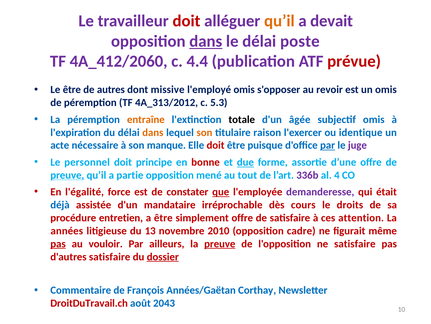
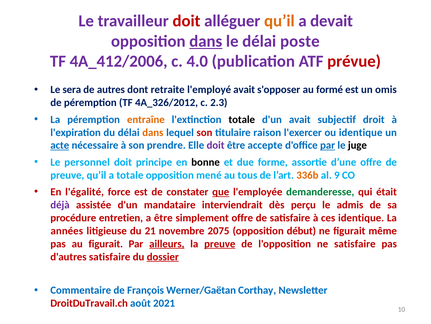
4A_412/2060: 4A_412/2060 -> 4A_412/2006 (119, 61)
4.4: 4.4 -> 4.0 (197, 61)
Le être: être -> sera (72, 90)
missive: missive -> retraite (168, 90)
l'employé omis: omis -> avait (244, 90)
revoir: revoir -> formé (330, 90)
4A_313/2012: 4A_313/2012 -> 4A_326/2012 (167, 102)
5.3: 5.3 -> 2.3 (219, 102)
d'un âgée: âgée -> avait (300, 119)
subjectif omis: omis -> droit (374, 119)
son colour: orange -> red (204, 132)
acte underline: none -> present (60, 145)
manque: manque -> prendre (166, 145)
doit colour: red -> purple (216, 145)
puisque: puisque -> accepte (265, 145)
juge colour: purple -> black (357, 145)
bonne colour: red -> black (206, 162)
due underline: present -> none (245, 162)
preuve underline: present -> none (67, 175)
a partie: partie -> totale (130, 175)
tout: tout -> tous (247, 175)
336b colour: purple -> orange (307, 175)
4: 4 -> 9 (337, 175)
demanderesse colour: purple -> green (320, 192)
déjà colour: blue -> purple (60, 204)
irréprochable: irréprochable -> interviendrait (232, 204)
cours: cours -> perçu (303, 204)
droits: droits -> admis (350, 204)
ces attention: attention -> identique (361, 217)
13: 13 -> 21 (150, 230)
2010: 2010 -> 2075 (219, 230)
cadre: cadre -> début (301, 230)
pas underline: present -> none (58, 243)
au vouloir: vouloir -> figurait (106, 243)
ailleurs underline: none -> present (167, 243)
Années/Gaëtan: Années/Gaëtan -> Werner/Gaëtan (201, 290)
2043: 2043 -> 2021 (164, 303)
